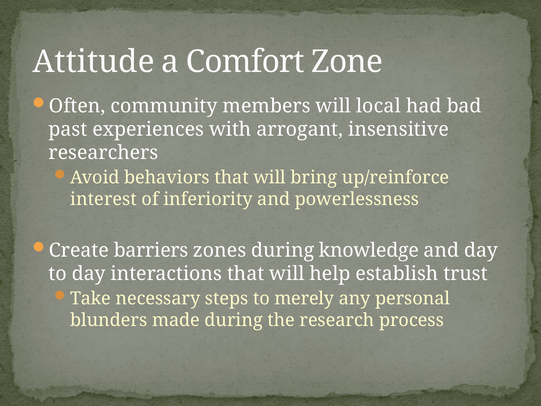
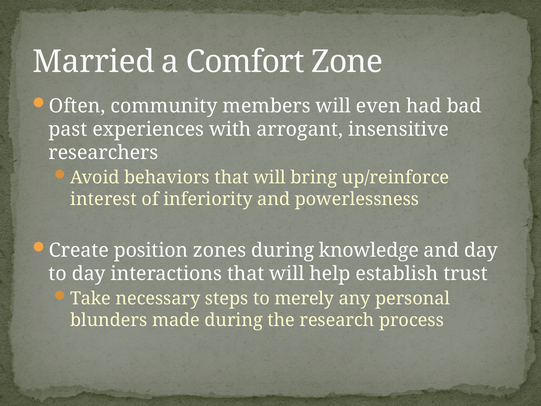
Attitude: Attitude -> Married (94, 62)
local: local -> even (378, 106)
barriers: barriers -> position (151, 250)
